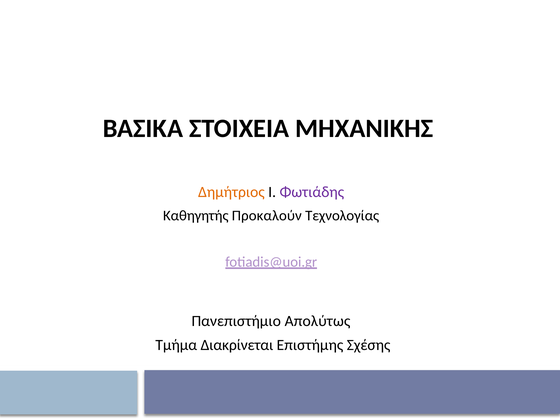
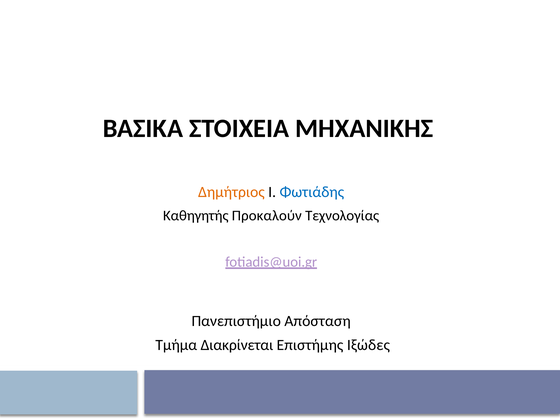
Φωτιάδης colour: purple -> blue (312, 192)
Απολύτως: Απολύτως -> Απόσταση (318, 321)
Σχέσης: Σχέσης -> Ιξώδες (368, 345)
